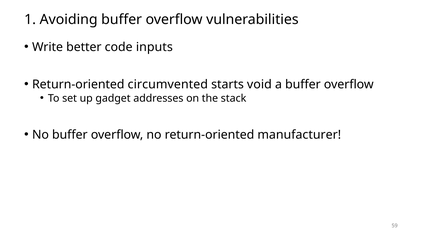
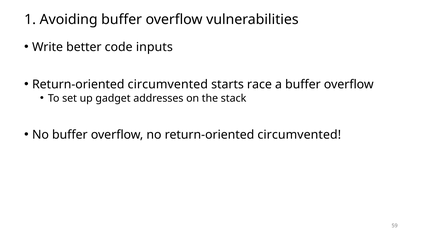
void: void -> race (259, 85)
no return-oriented manufacturer: manufacturer -> circumvented (299, 135)
